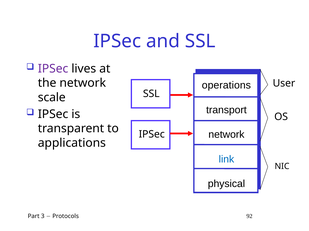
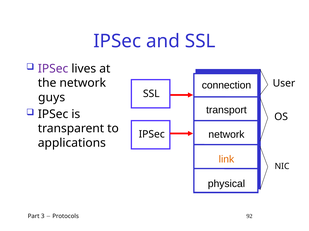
operations: operations -> connection (226, 86)
scale: scale -> guys (52, 98)
link colour: blue -> orange (226, 160)
